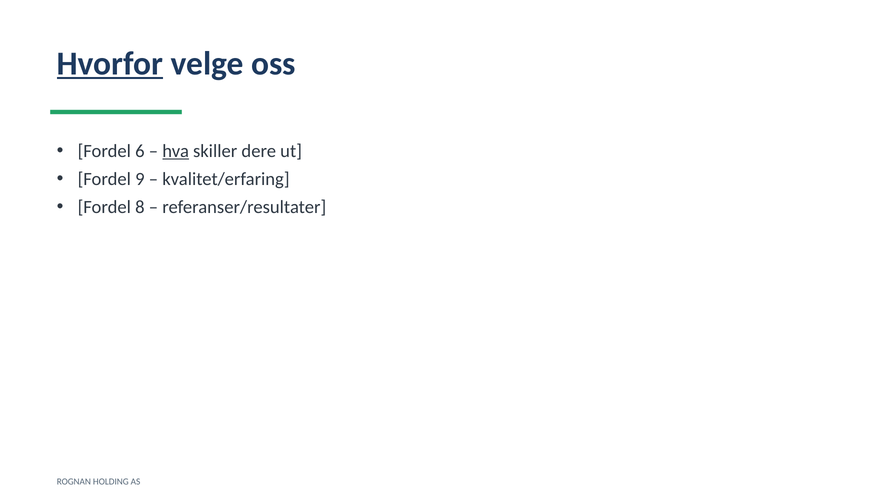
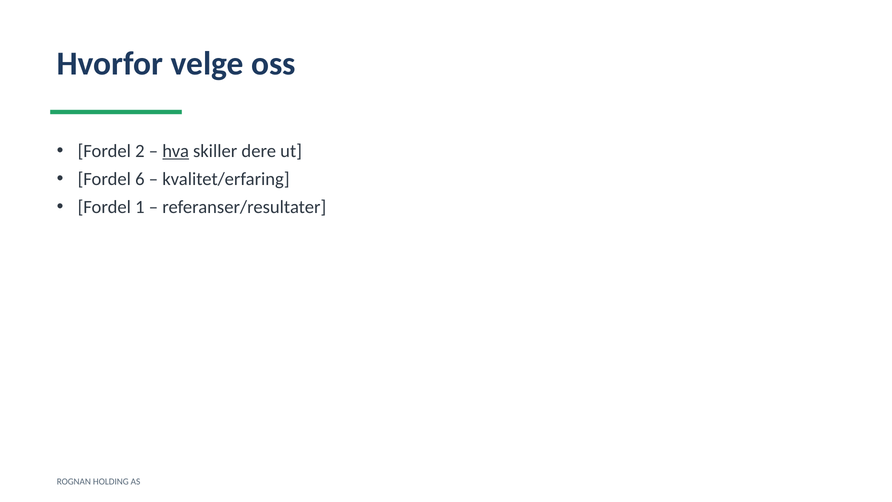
Hvorfor underline: present -> none (110, 64)
6: 6 -> 2 (140, 151)
9: 9 -> 6 (140, 179)
8: 8 -> 1 (140, 207)
